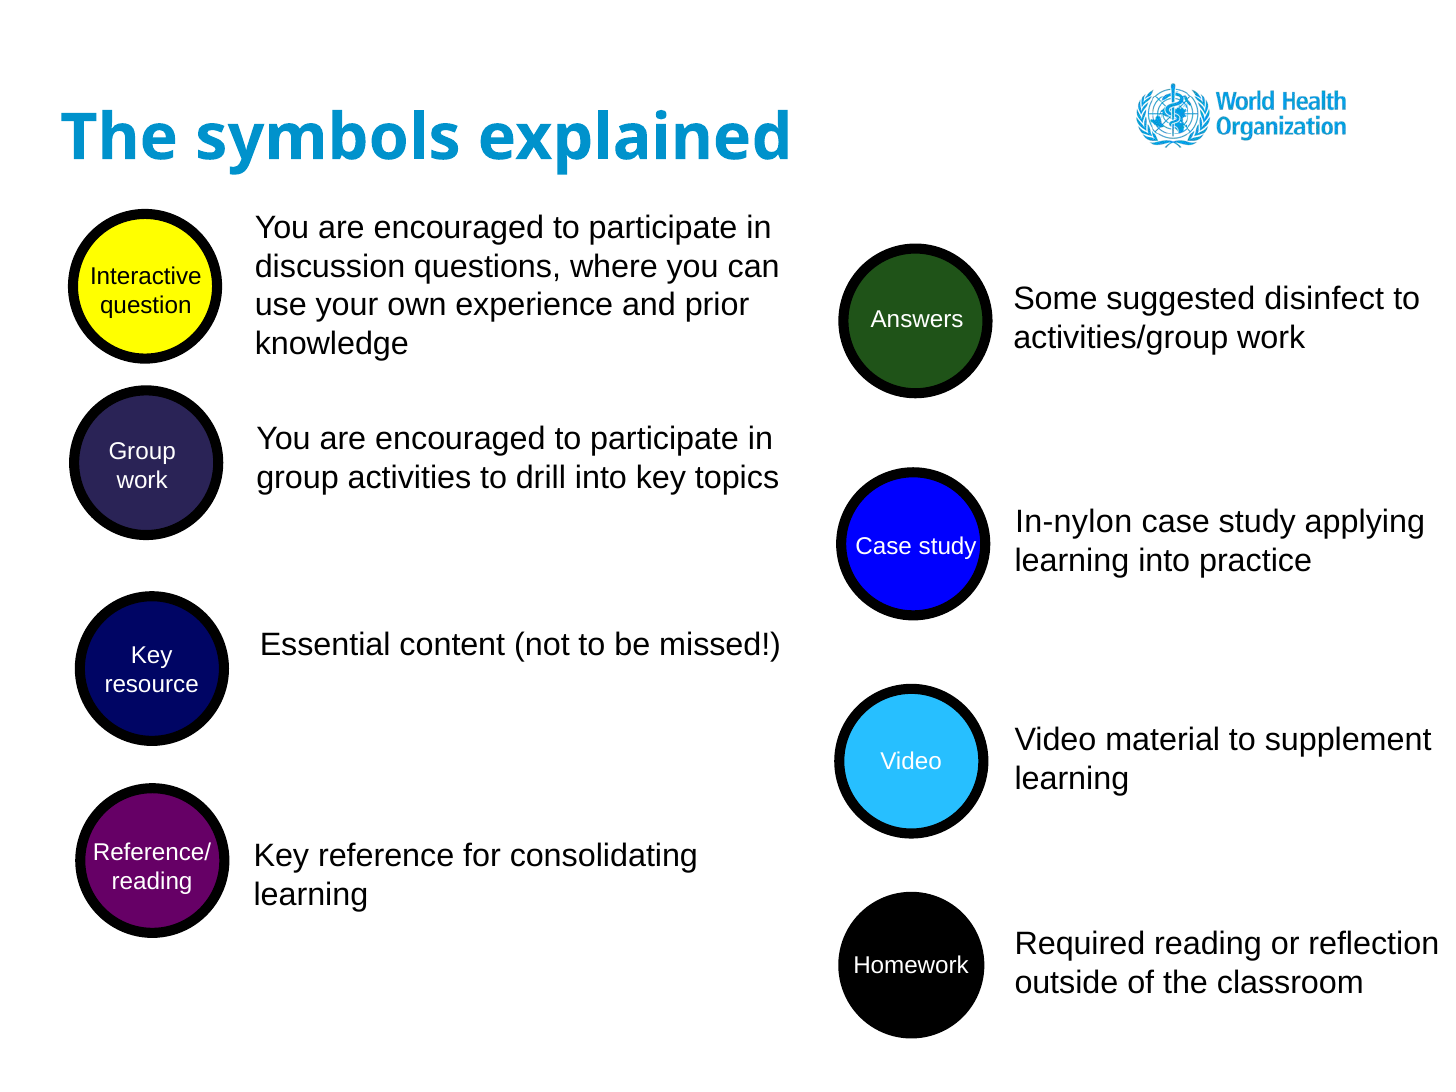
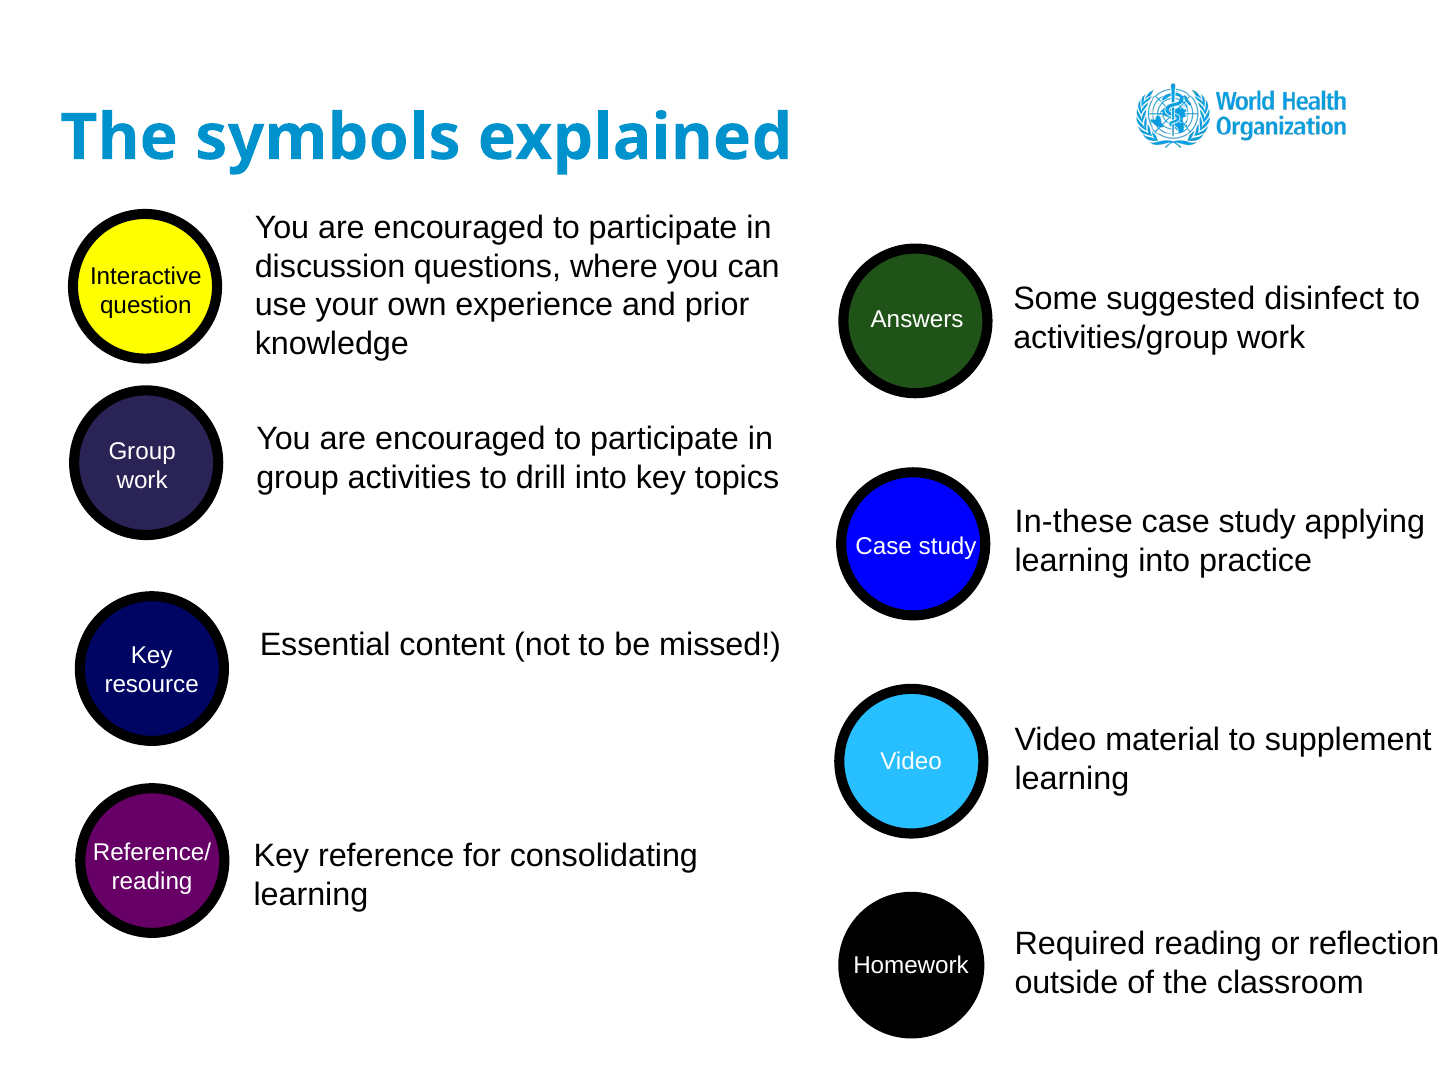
In-nylon: In-nylon -> In-these (1074, 522)
